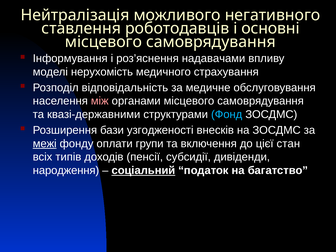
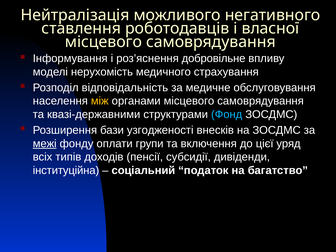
основні: основні -> власної (270, 29)
надавачами: надавачами -> добровільне (214, 58)
між colour: pink -> yellow (100, 101)
стан: стан -> уряд (288, 144)
народження: народження -> інституційна (66, 170)
соціальний underline: present -> none (143, 170)
